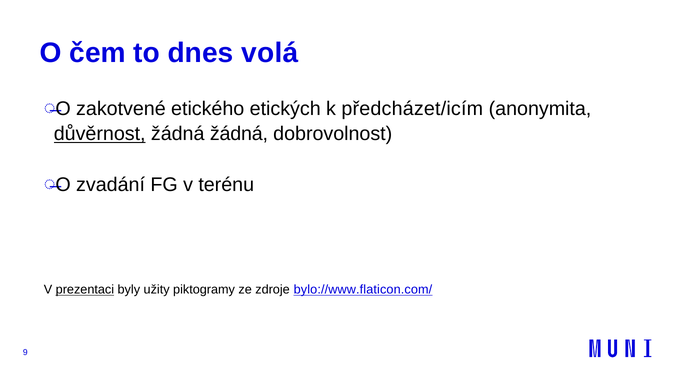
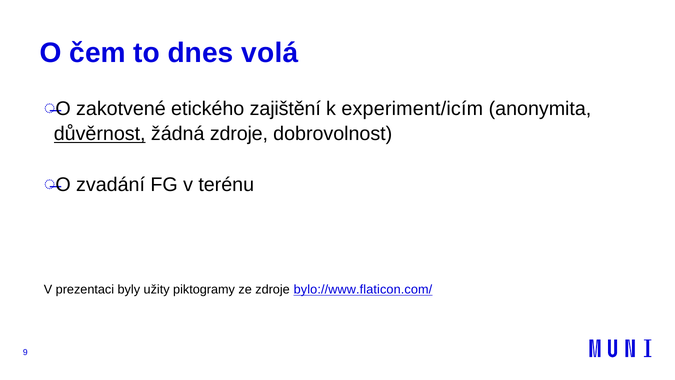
etických: etických -> zajištění (285, 109)
předcházet/icím: předcházet/icím -> experiment/icím (412, 109)
žádná žádná: žádná -> zdroje (239, 134)
prezentaci underline: present -> none (85, 289)
